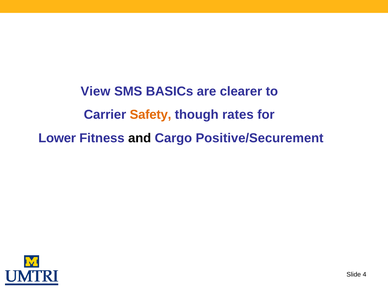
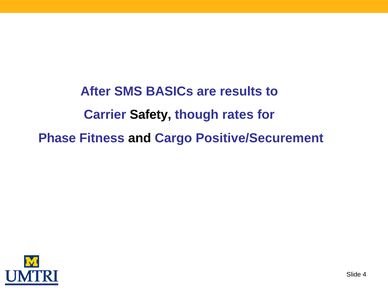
View: View -> After (96, 91)
clearer: clearer -> results (241, 91)
Safety colour: orange -> black (151, 115)
Lower: Lower -> Phase (57, 138)
